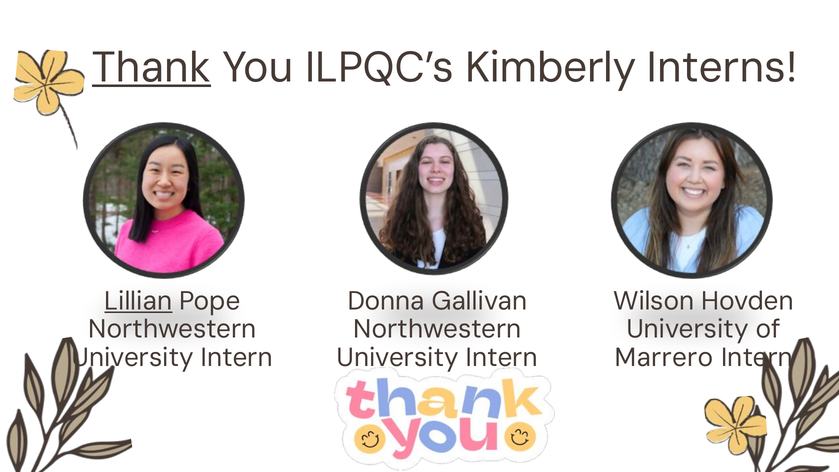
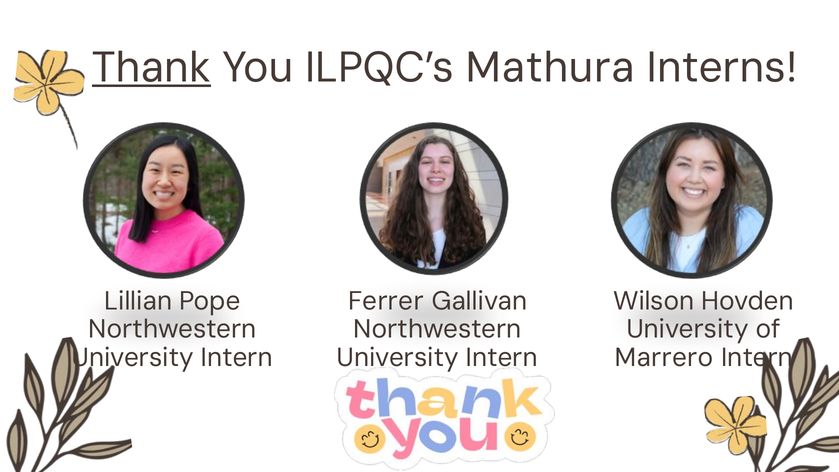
Kimberly: Kimberly -> Mathura (550, 67)
Lillian underline: present -> none (138, 301)
Donna: Donna -> Ferrer (386, 301)
